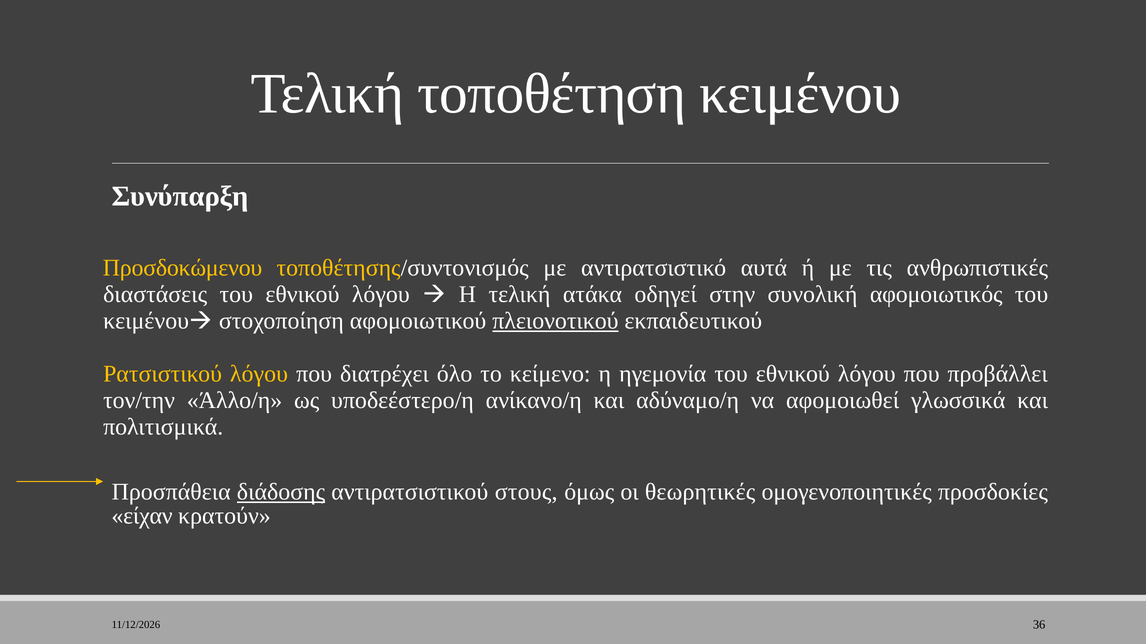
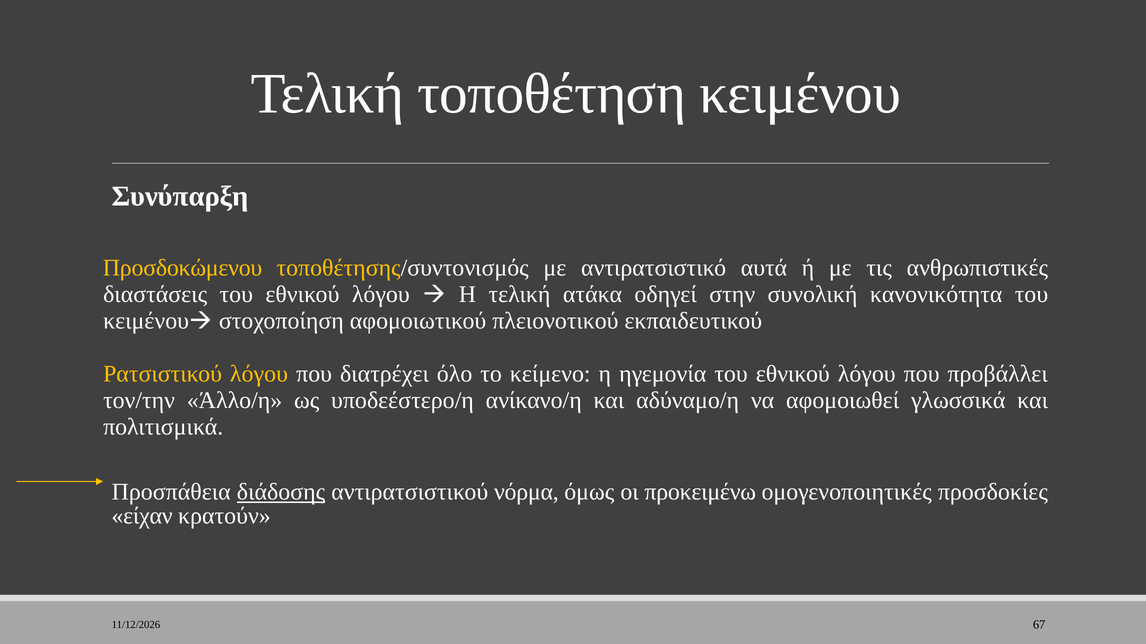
αφομοιωτικός: αφομοιωτικός -> κανονικότητα (936, 295)
πλειονοτικού underline: present -> none (555, 321)
στους: στους -> νόρμα (526, 492)
θεωρητικές: θεωρητικές -> προκειμένω (700, 492)
36: 36 -> 67 (1039, 625)
